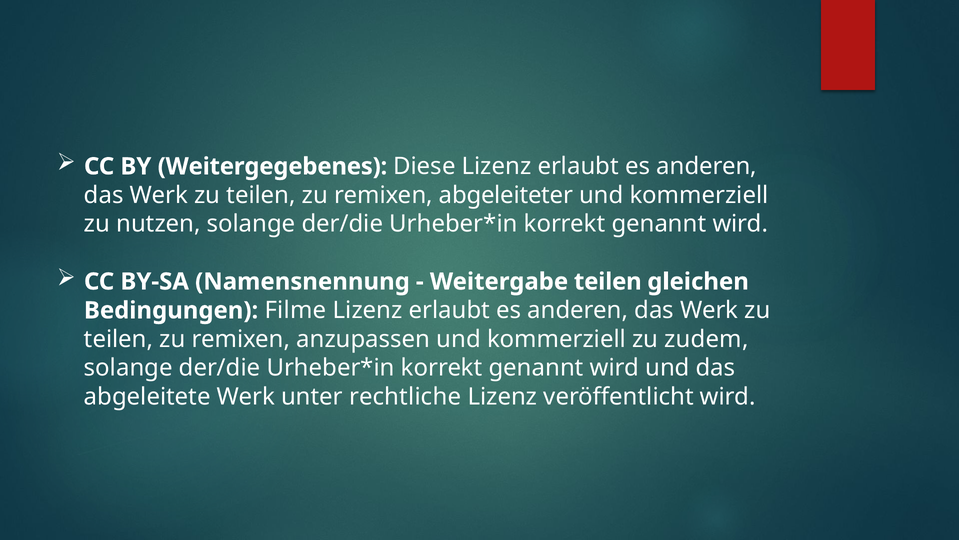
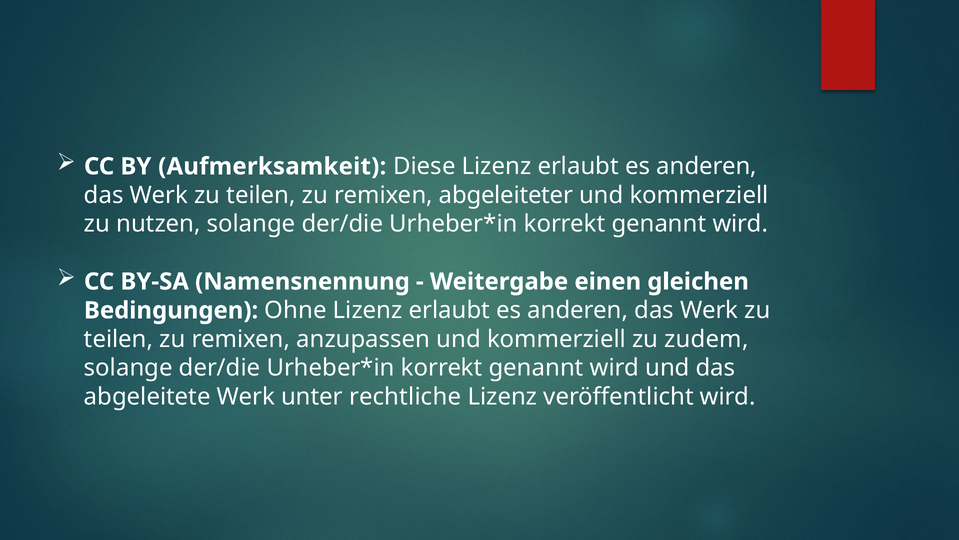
Weitergegebenes: Weitergegebenes -> Aufmerksamkeit (272, 166)
Weitergabe teilen: teilen -> einen (608, 281)
Filme: Filme -> Ohne (296, 310)
